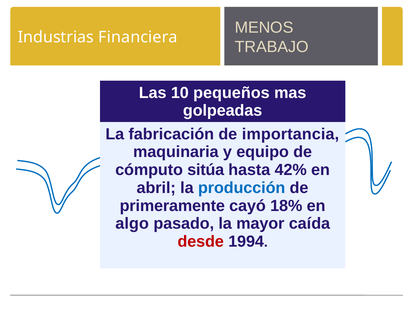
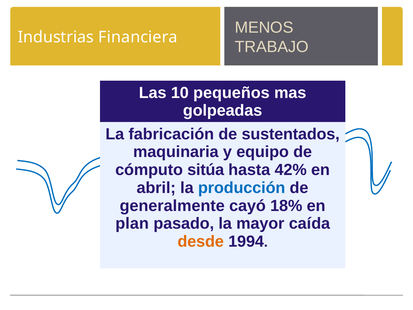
importancia: importancia -> sustentados (291, 134)
primeramente: primeramente -> generalmente (172, 206)
algo: algo -> plan (132, 223)
desde colour: red -> orange (201, 241)
